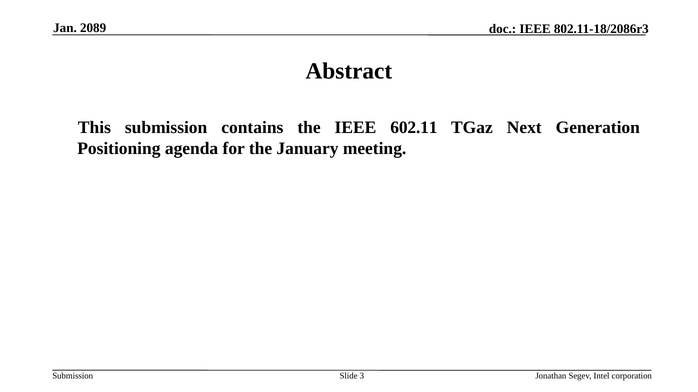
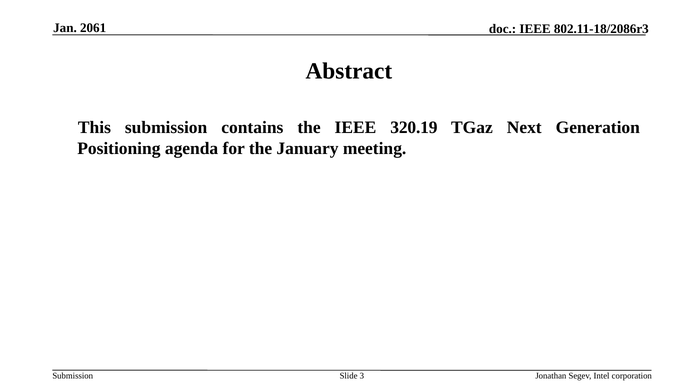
2089: 2089 -> 2061 (93, 28)
602.11: 602.11 -> 320.19 (414, 128)
